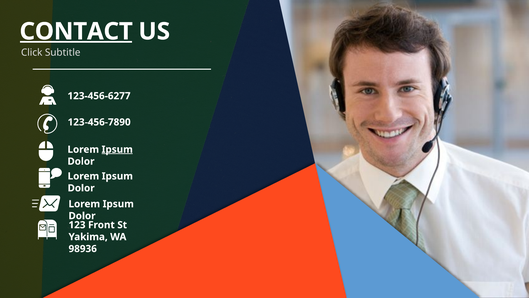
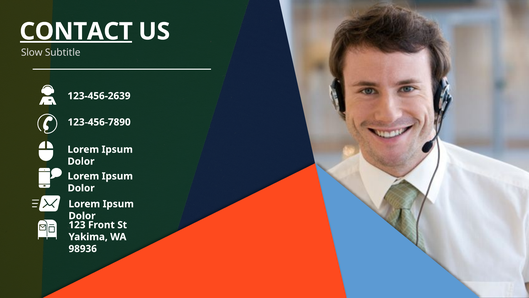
Click: Click -> Slow (32, 53)
123-456-6277: 123-456-6277 -> 123-456-2639 (99, 96)
Ipsum underline: present -> none (117, 149)
